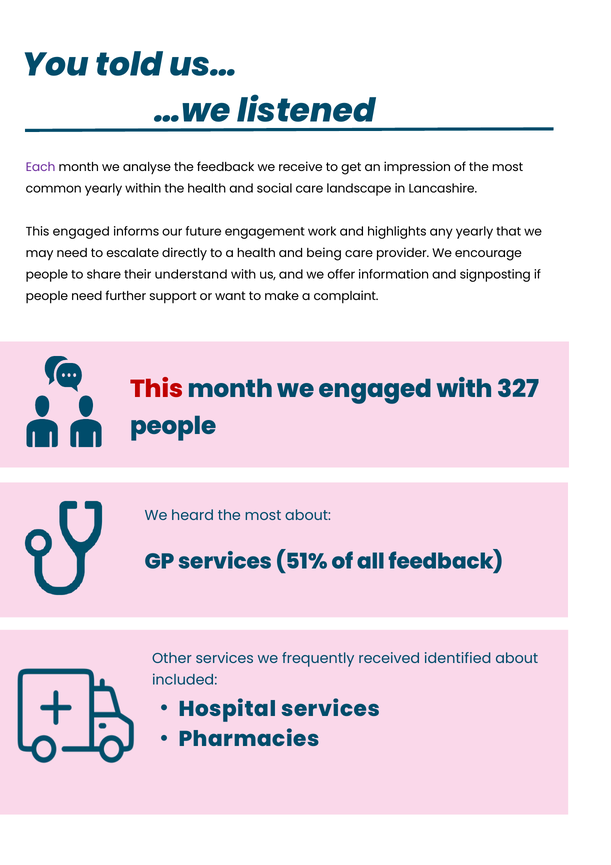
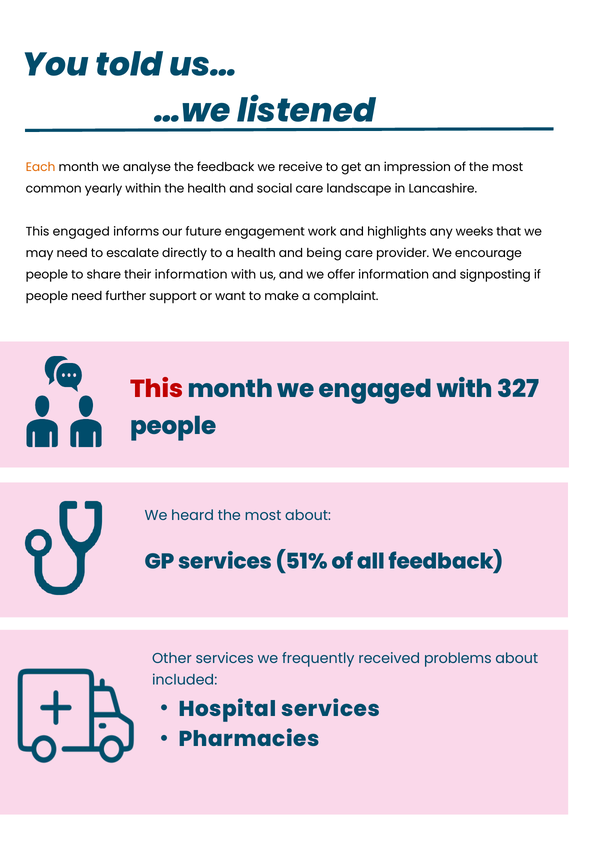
Each colour: purple -> orange (41, 167)
any yearly: yearly -> weeks (475, 232)
their understand: understand -> information (191, 275)
identified: identified -> problems (458, 658)
